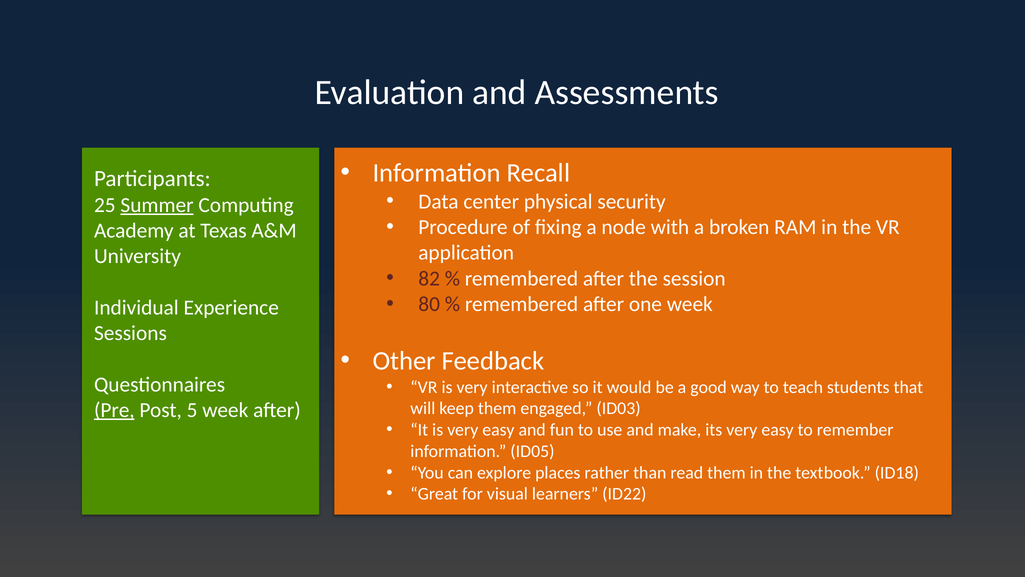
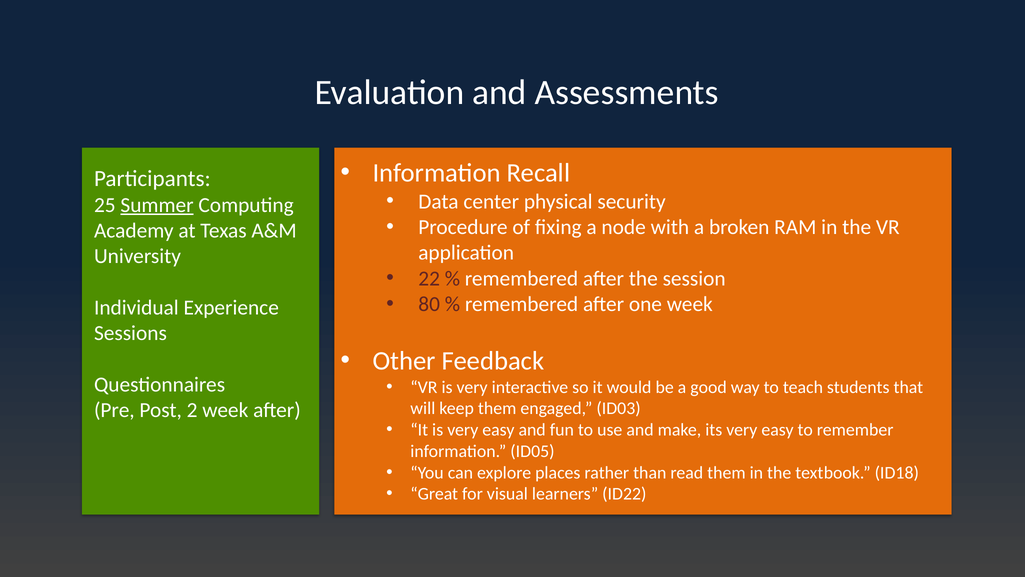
82: 82 -> 22 (429, 278)
Pre underline: present -> none (114, 410)
5: 5 -> 2 (192, 410)
